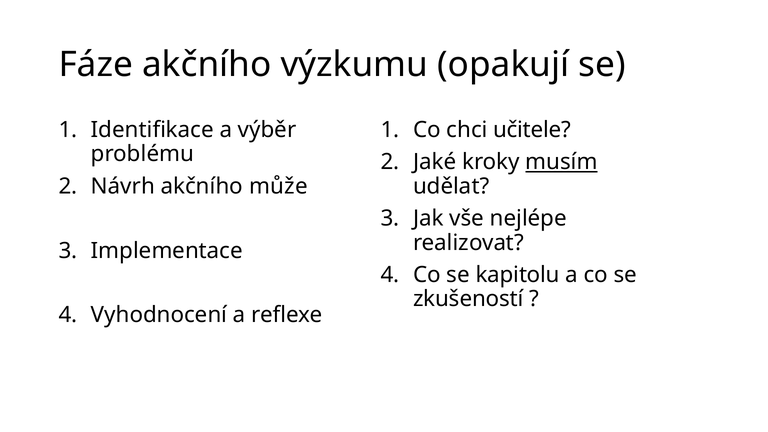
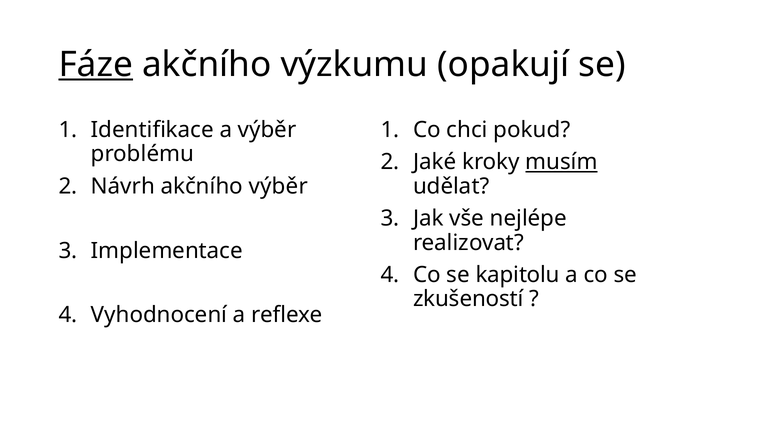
Fáze underline: none -> present (96, 65)
učitele: učitele -> pokud (532, 130)
akčního může: může -> výběr (278, 186)
